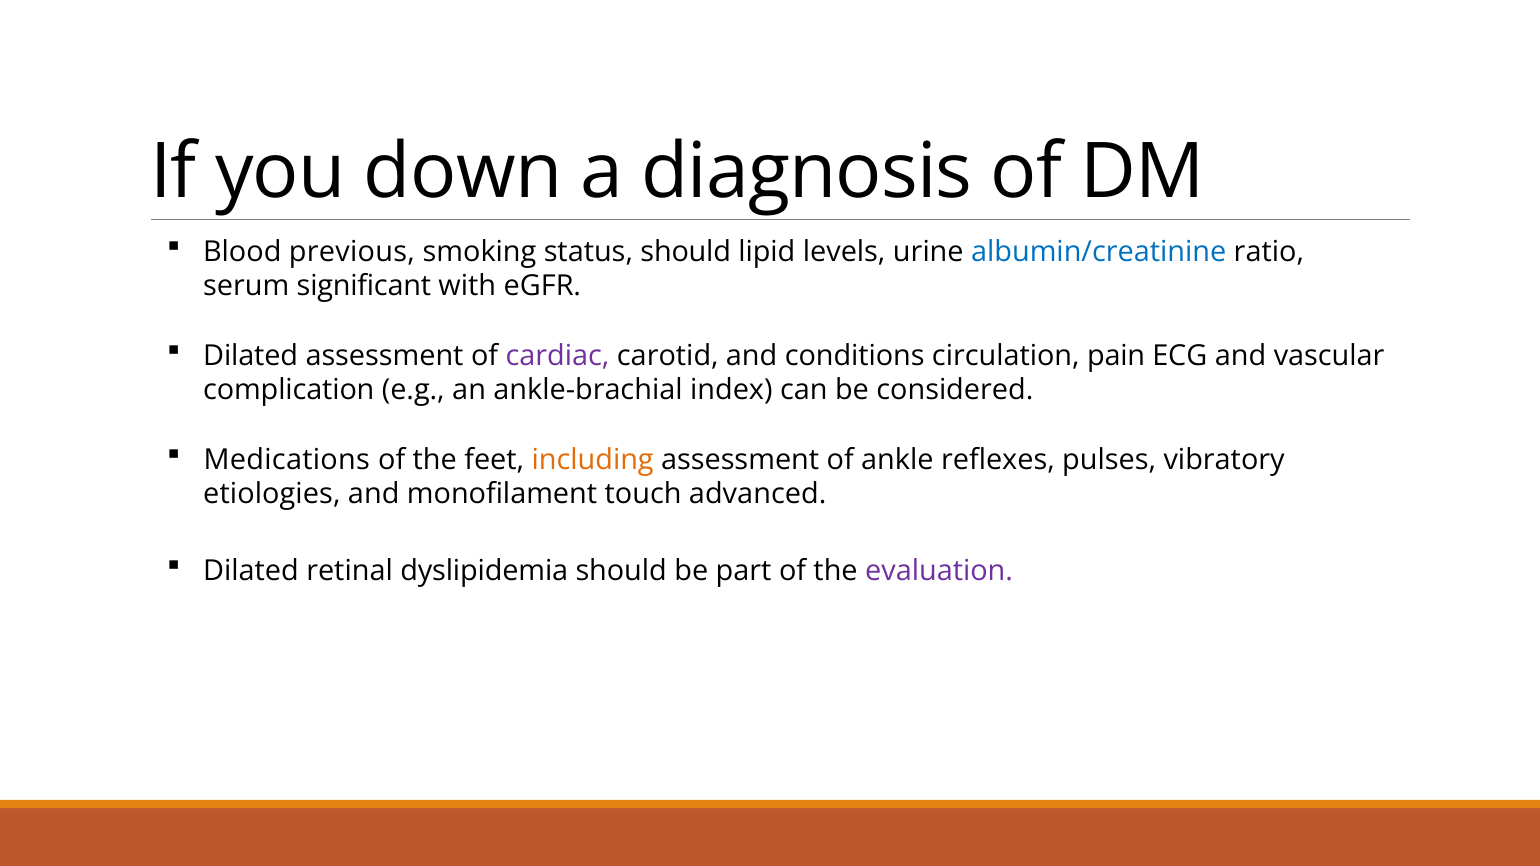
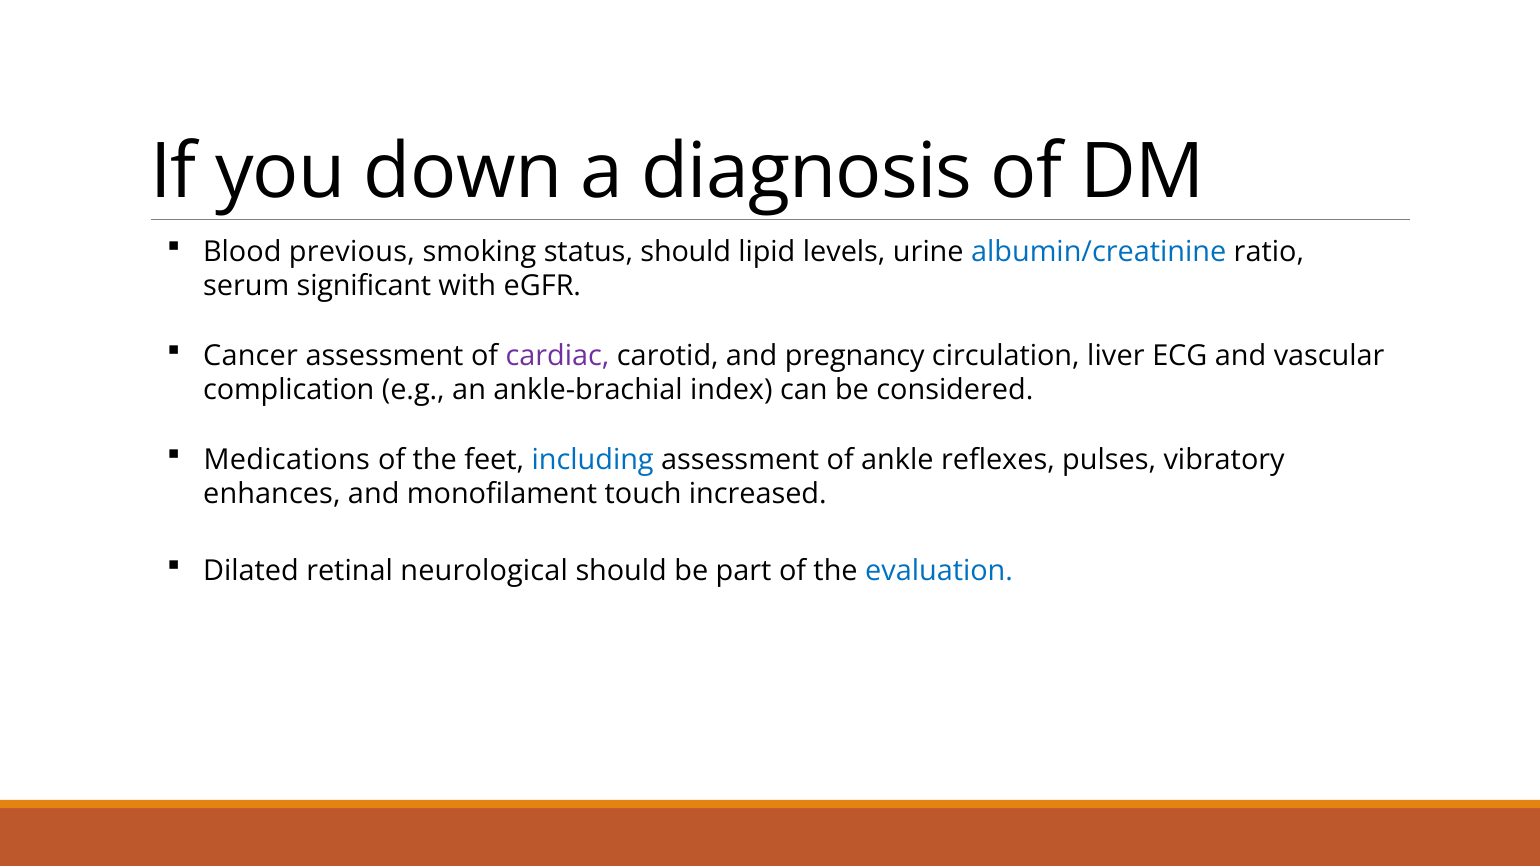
Dilated: Dilated -> Cancer (251, 356)
conditions: conditions -> pregnancy (855, 356)
pain: pain -> liver (1116, 356)
including colour: orange -> blue (593, 460)
etiologies: etiologies -> enhances (272, 494)
advanced: advanced -> increased (758, 494)
dyslipidemia: dyslipidemia -> neurological (484, 571)
evaluation colour: purple -> blue (939, 571)
